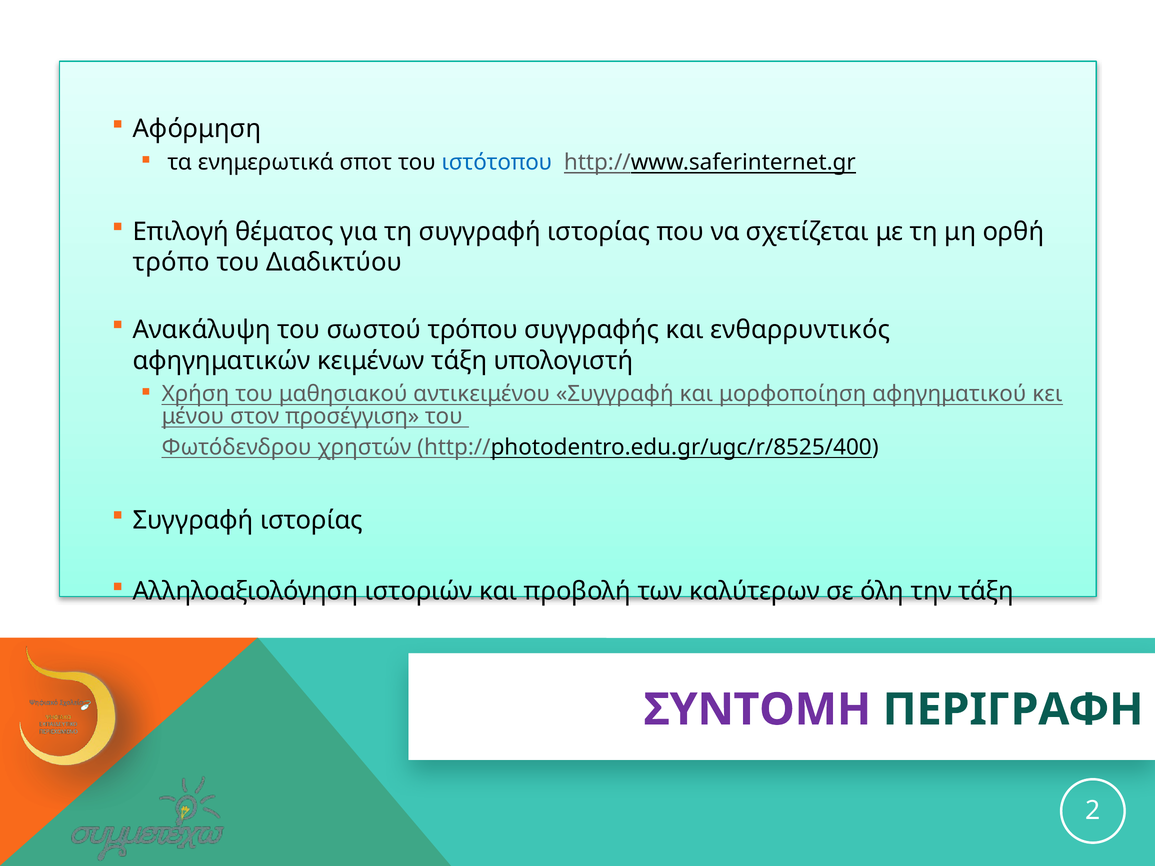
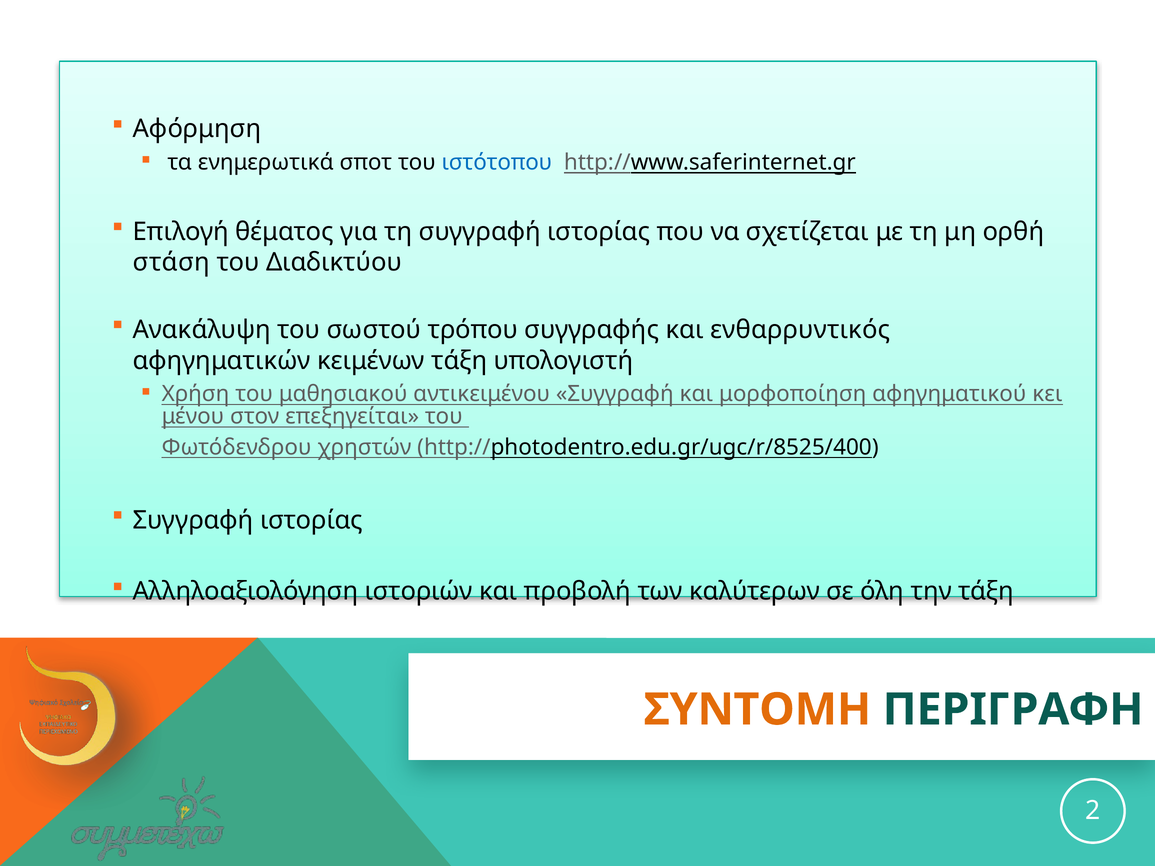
τρόπο: τρόπο -> στάση (171, 263)
προσέγγιση: προσέγγιση -> επεξηγείται (352, 417)
ΣΥΝΤΟΜΗ colour: purple -> orange (757, 710)
